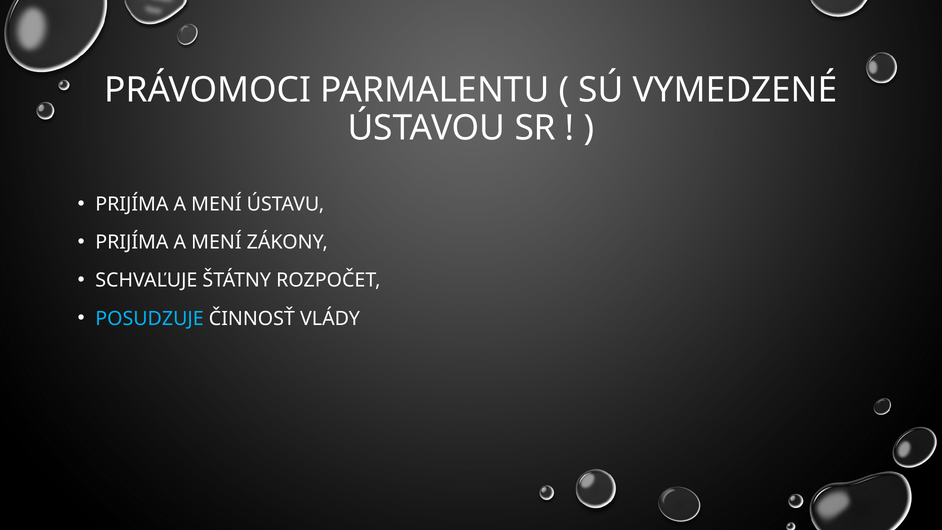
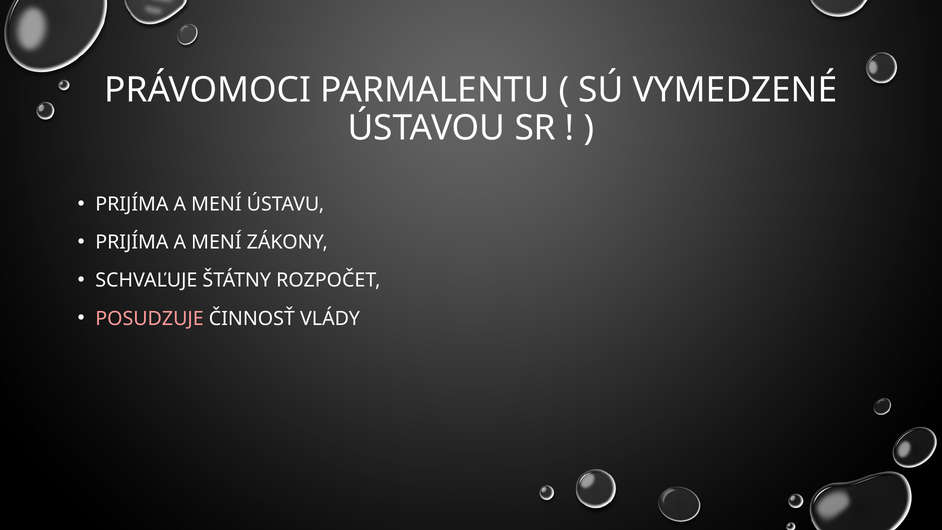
POSUDZUJE colour: light blue -> pink (150, 319)
